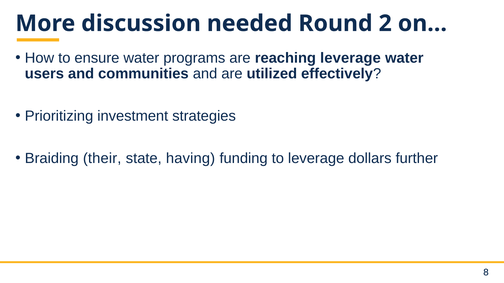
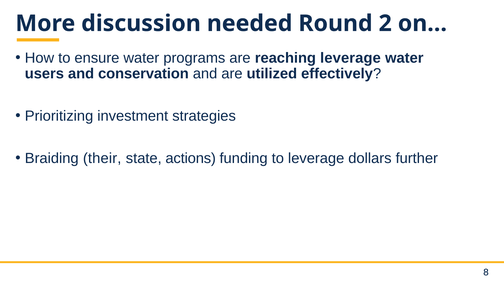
communities: communities -> conservation (143, 74)
having: having -> actions (191, 158)
